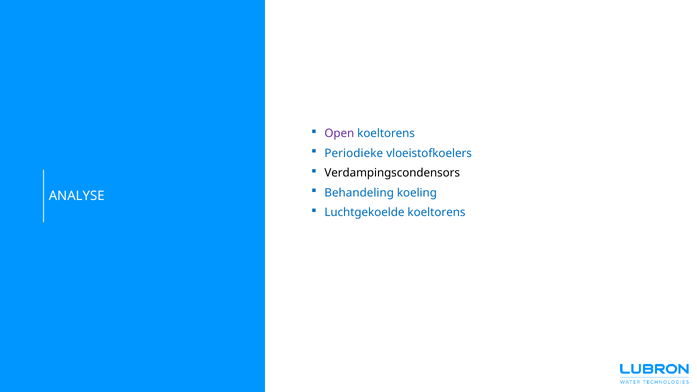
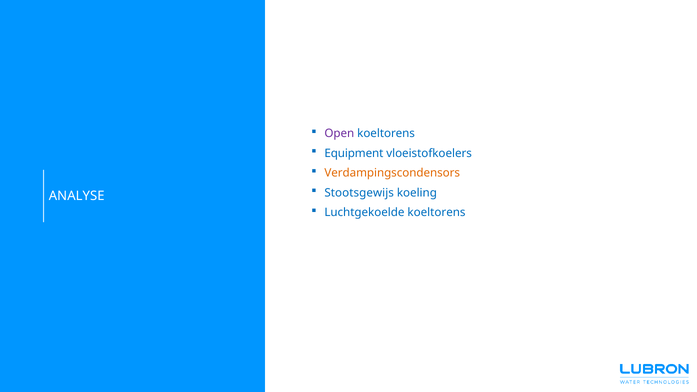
Periodieke: Periodieke -> Equipment (354, 153)
Verdampingscondensors colour: black -> orange (392, 173)
Behandeling: Behandeling -> Stootsgewijs (359, 193)
